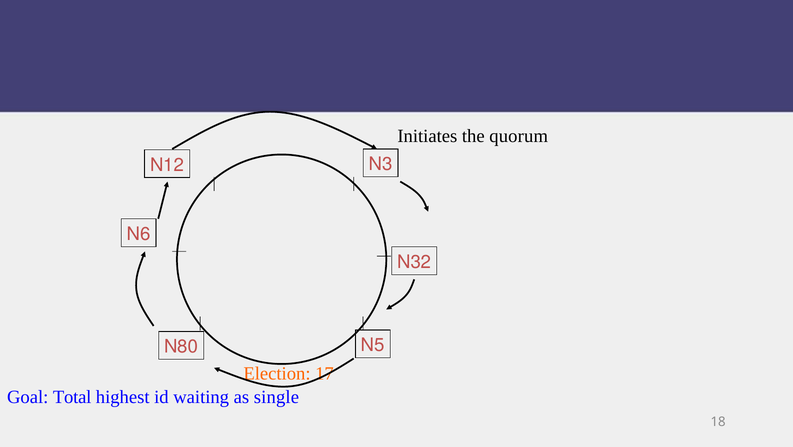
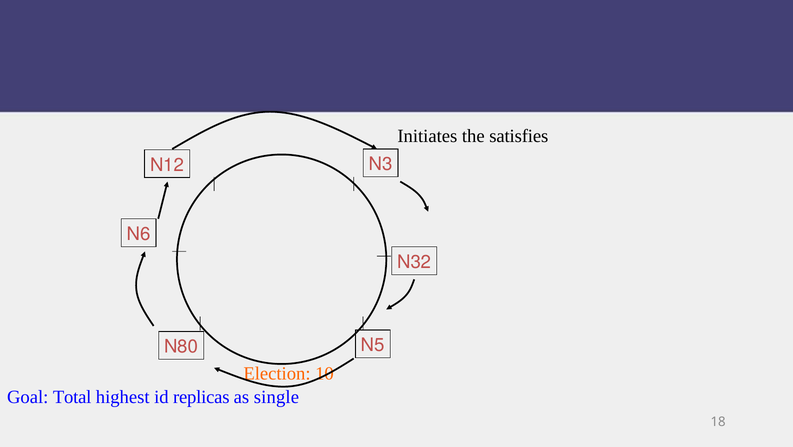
quorum: quorum -> satisfies (519, 136)
17: 17 -> 10 (324, 374)
waiting: waiting -> replicas (201, 397)
